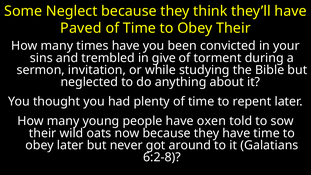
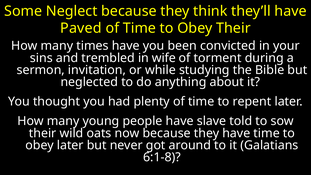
give: give -> wife (164, 58)
oxen: oxen -> slave (212, 121)
6:2-8: 6:2-8 -> 6:1-8 (162, 157)
